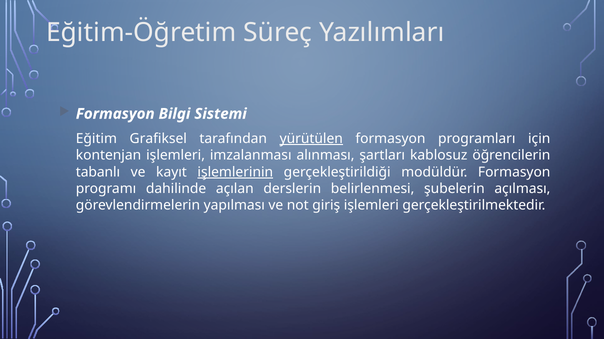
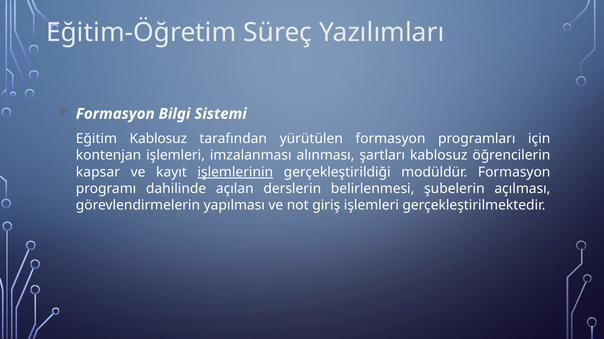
Eğitim Grafiksel: Grafiksel -> Kablosuz (158, 139)
yürütülen underline: present -> none (311, 139)
tabanlı: tabanlı -> kapsar (98, 172)
